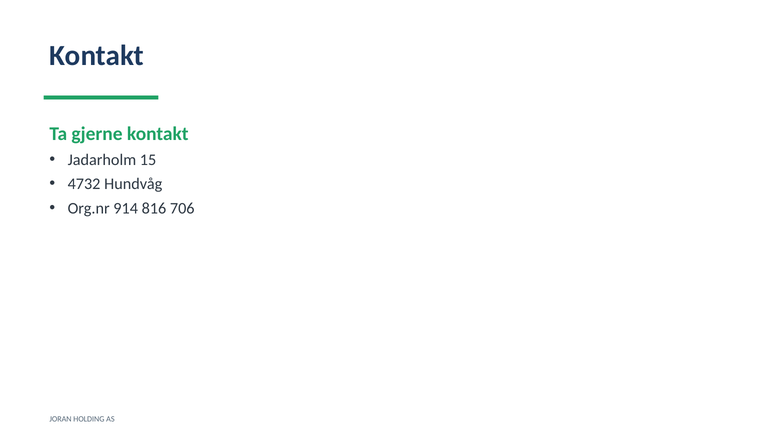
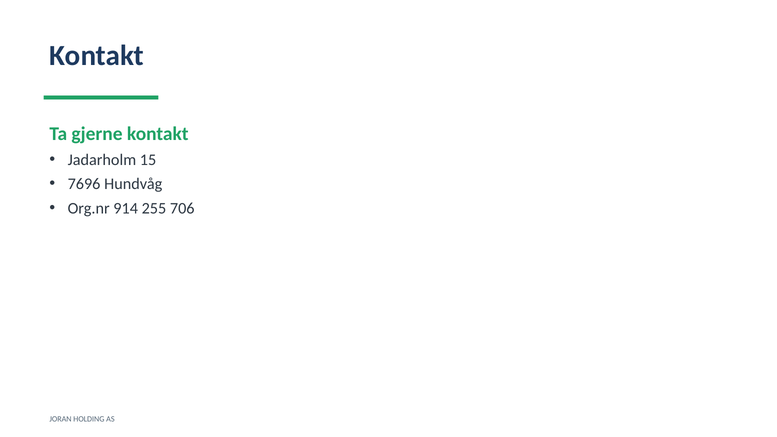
4732: 4732 -> 7696 (84, 184)
816: 816 -> 255 (154, 208)
